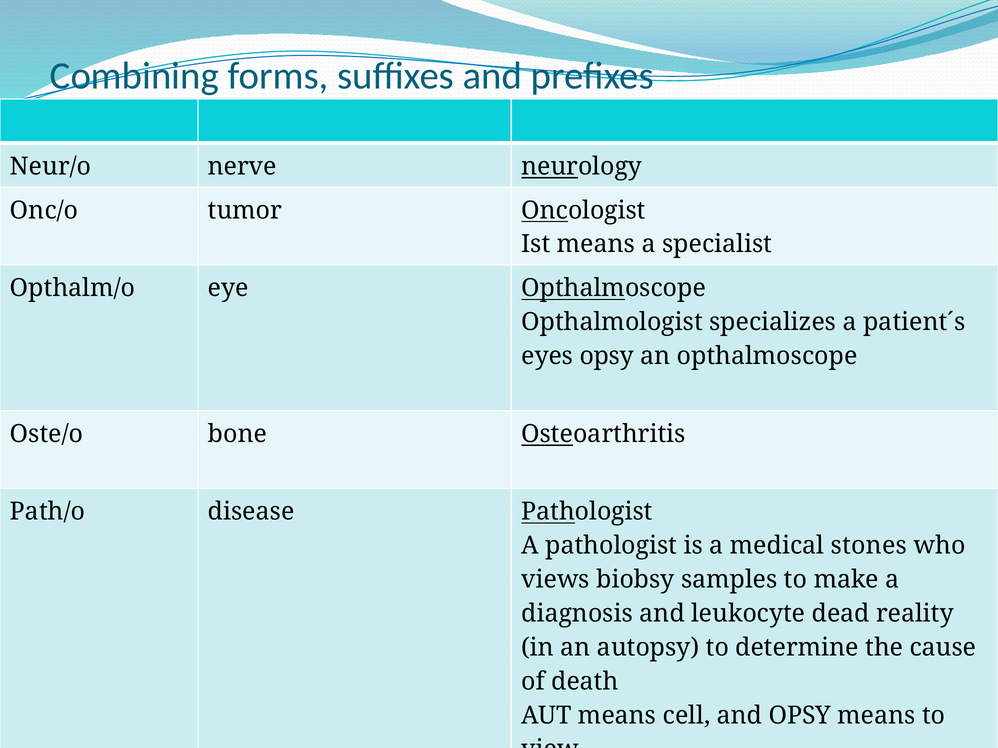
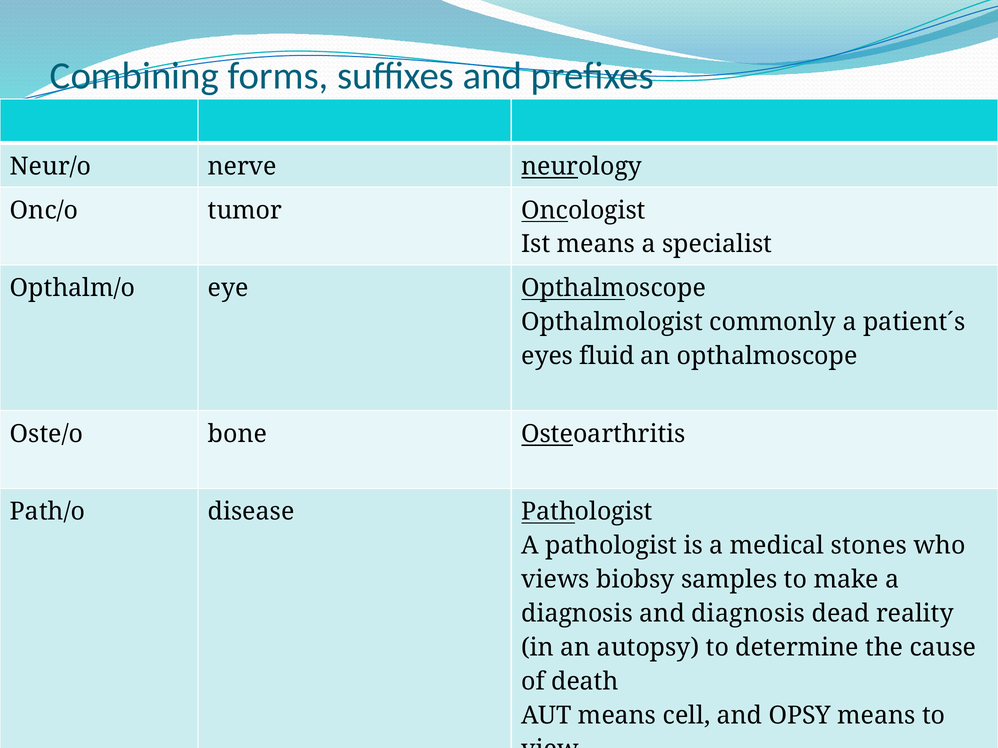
specializes: specializes -> commonly (773, 322)
eyes opsy: opsy -> fluid (607, 356)
and leukocyte: leukocyte -> diagnosis (748, 614)
